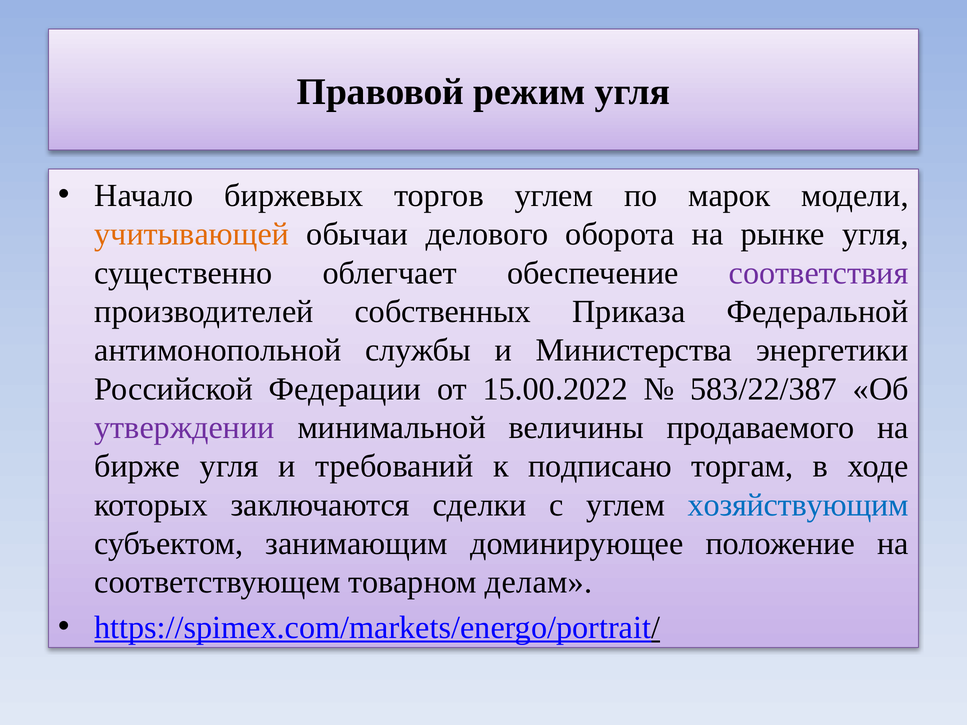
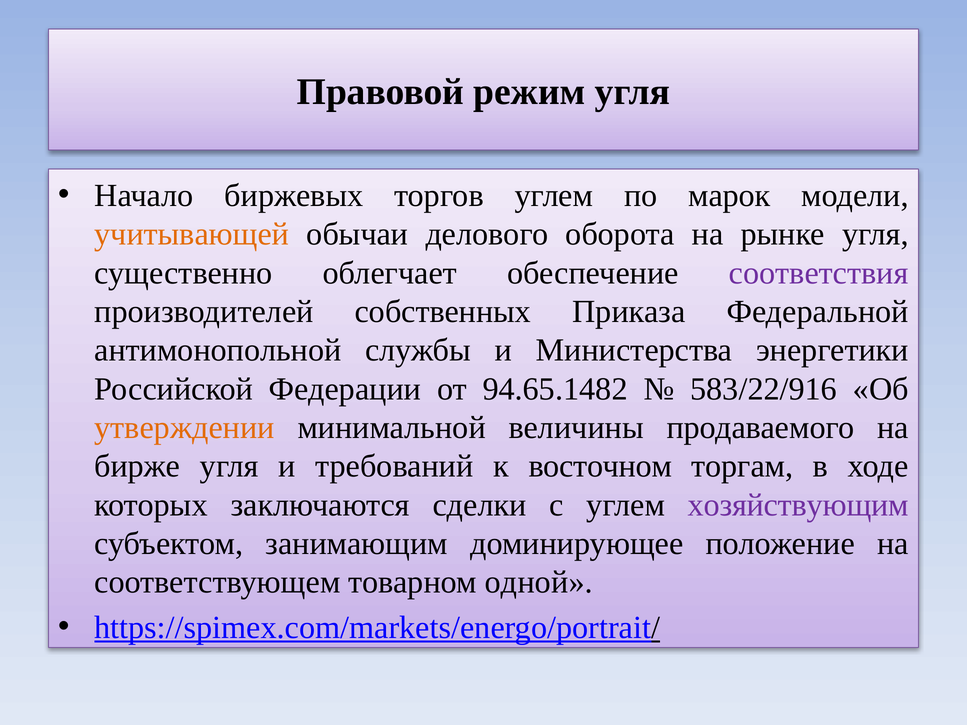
15.00.2022: 15.00.2022 -> 94.65.1482 (555, 389)
583/22/387: 583/22/387 -> 583/22/916 (764, 389)
утверждении colour: purple -> orange (184, 428)
подписано: подписано -> восточном (600, 466)
хозяйствующим colour: blue -> purple (798, 505)
делам: делам -> одной (539, 582)
